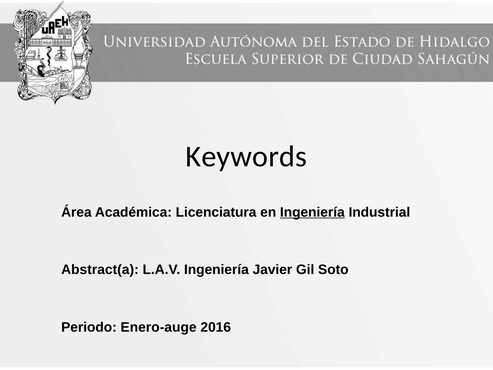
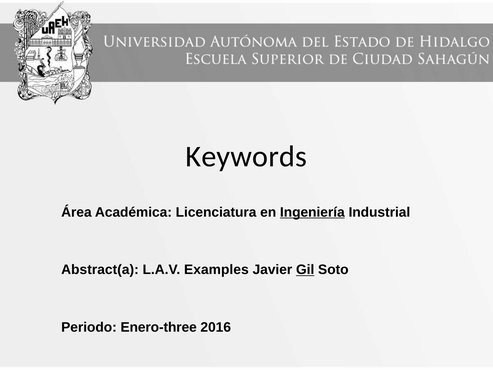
L.A.V Ingeniería: Ingeniería -> Examples (216, 270)
Gil underline: none -> present (305, 270)
Enero-auge: Enero-auge -> Enero-three (159, 327)
